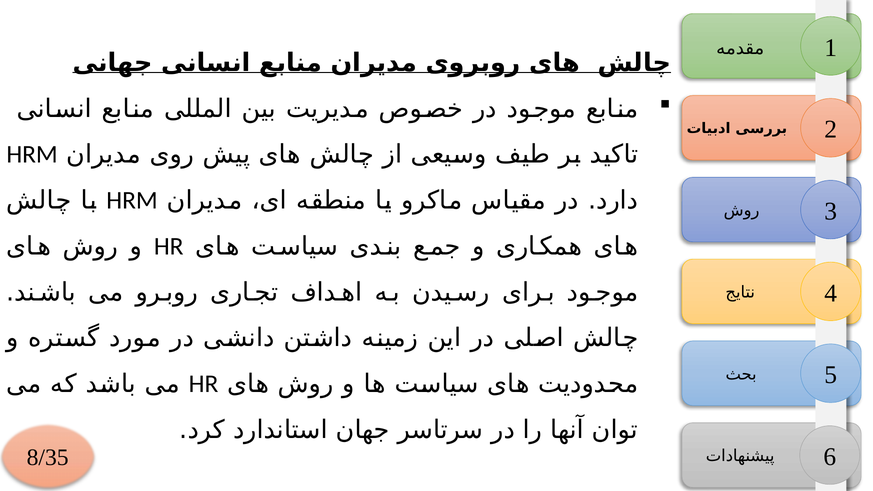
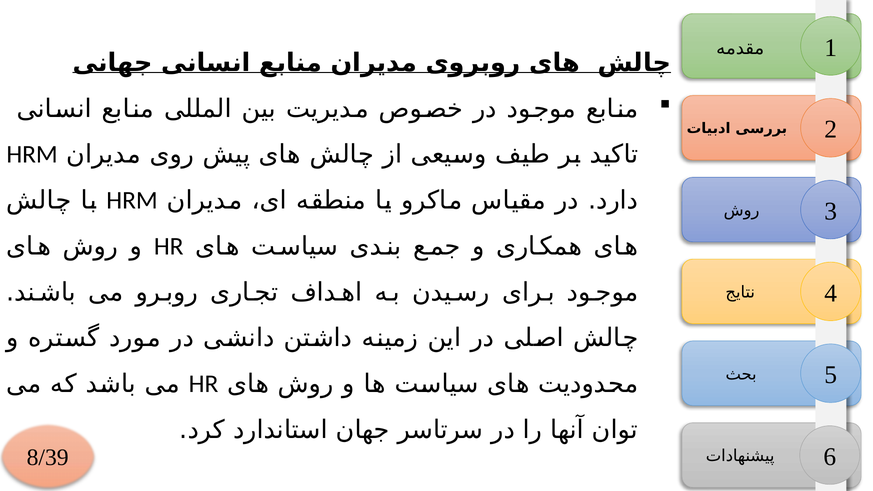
8/35: 8/35 -> 8/39 (48, 457)
